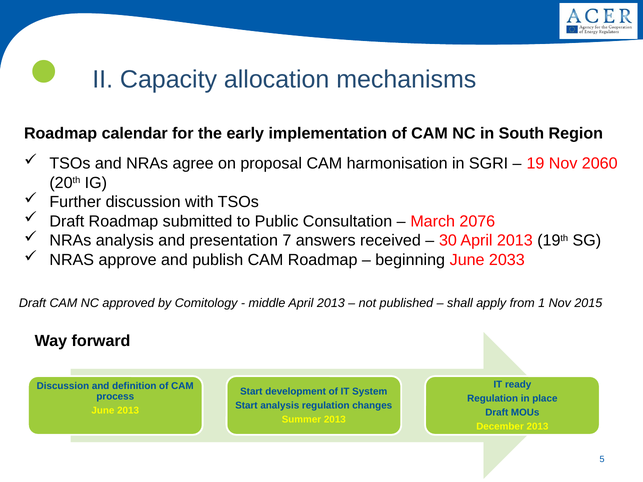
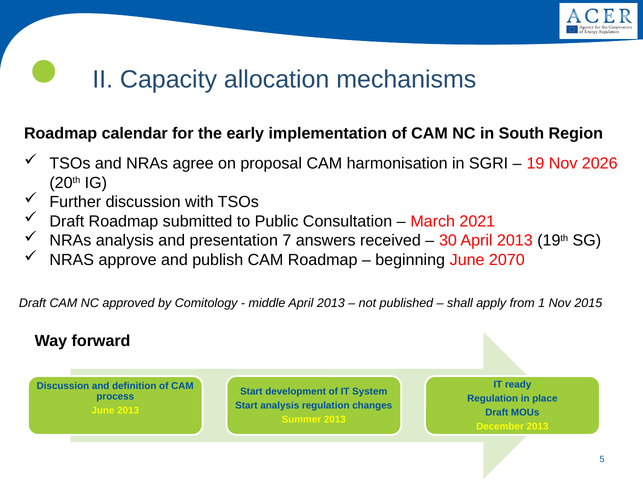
2060: 2060 -> 2026 (600, 164)
2076: 2076 -> 2021 (477, 221)
2033: 2033 -> 2070 (507, 260)
